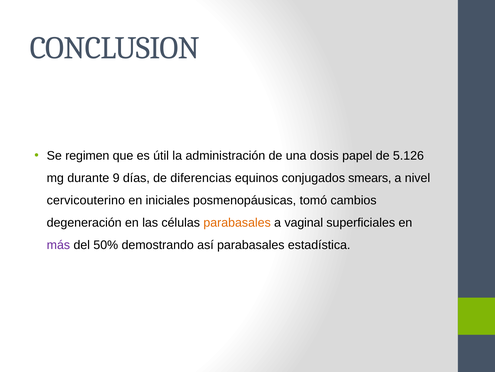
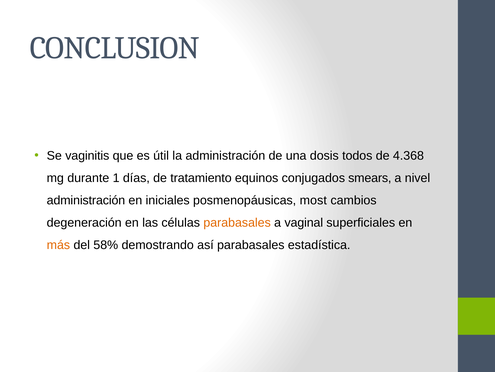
regimen: regimen -> vaginitis (87, 155)
papel: papel -> todos (357, 155)
5.126: 5.126 -> 4.368 (408, 155)
9: 9 -> 1 (116, 178)
diferencias: diferencias -> tratamiento (201, 178)
cervicouterino: cervicouterino -> administración (86, 200)
tomó: tomó -> most (313, 200)
más colour: purple -> orange (58, 245)
50%: 50% -> 58% (106, 245)
